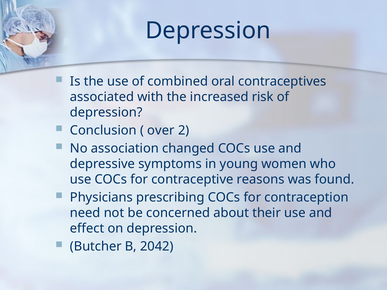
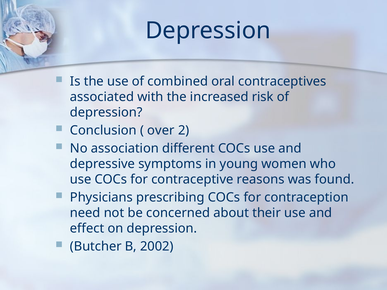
changed: changed -> different (188, 149)
2042: 2042 -> 2002 (157, 247)
